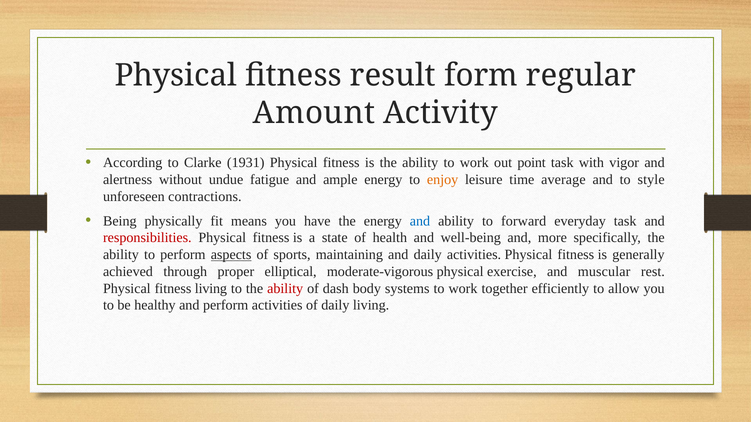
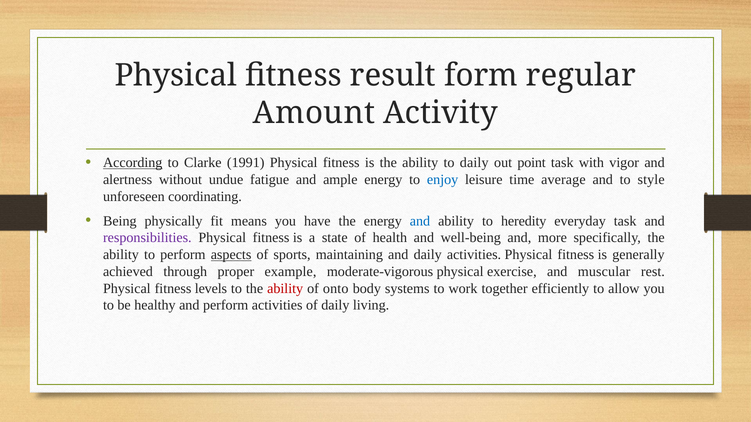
According underline: none -> present (133, 163)
1931: 1931 -> 1991 (246, 163)
ability to work: work -> daily (474, 163)
enjoy colour: orange -> blue (443, 180)
contractions: contractions -> coordinating (205, 197)
forward: forward -> heredity (524, 221)
responsibilities colour: red -> purple (147, 238)
elliptical: elliptical -> example (291, 272)
fitness living: living -> levels (211, 289)
dash: dash -> onto (336, 289)
